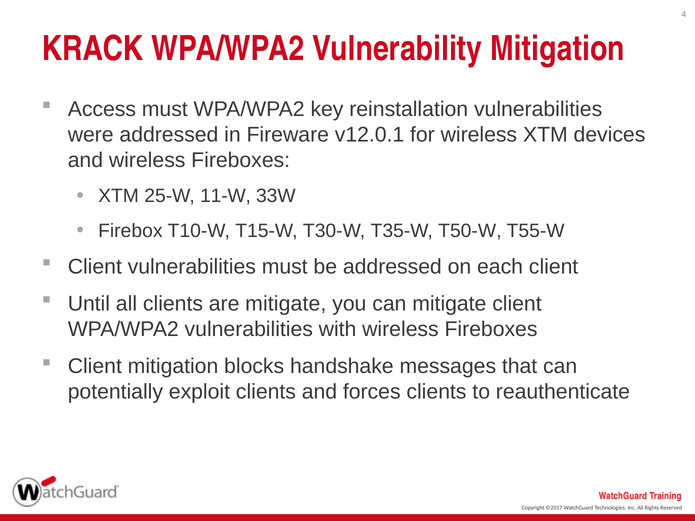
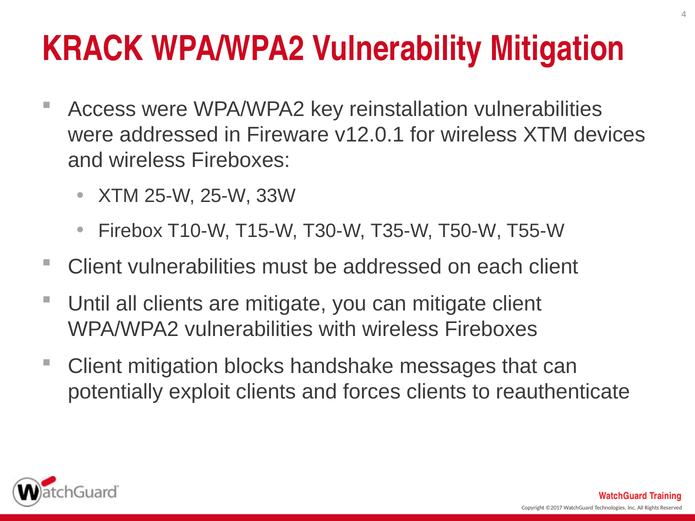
Access must: must -> were (165, 109)
25-W 11-W: 11-W -> 25-W (226, 196)
